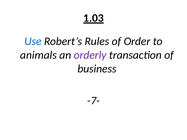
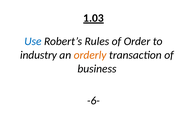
animals: animals -> industry (39, 55)
orderly colour: purple -> orange (90, 55)
-7-: -7- -> -6- (93, 101)
